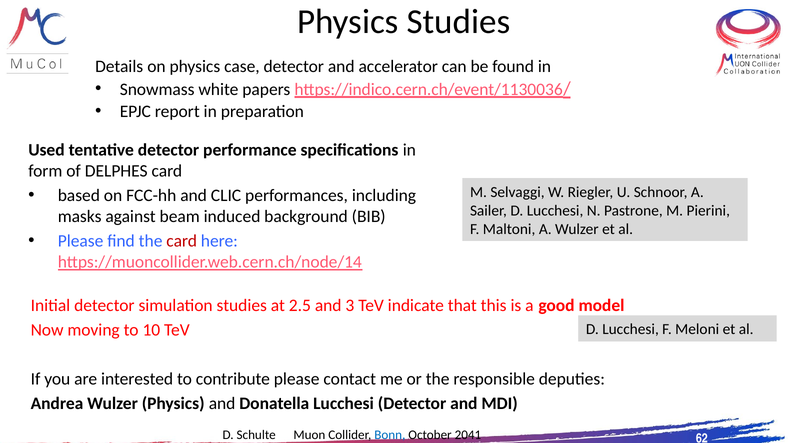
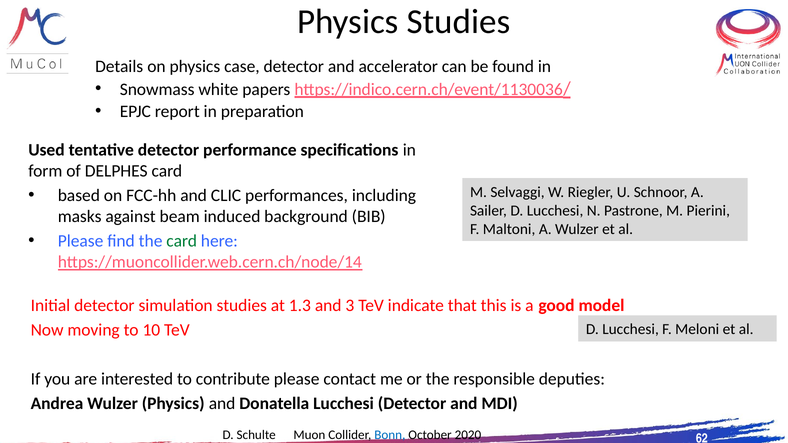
card colour: red -> green (182, 241)
2.5: 2.5 -> 1.3 (300, 305)
2041: 2041 -> 2020 (468, 435)
